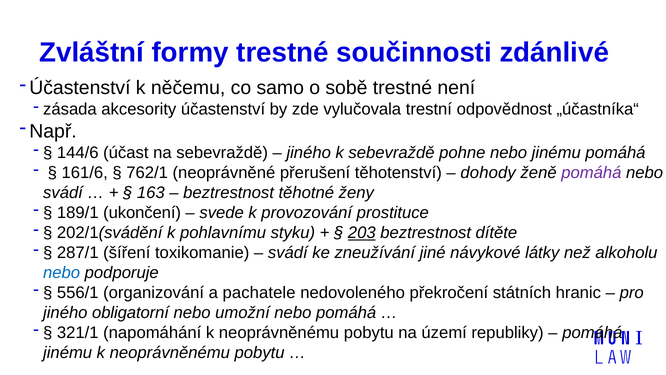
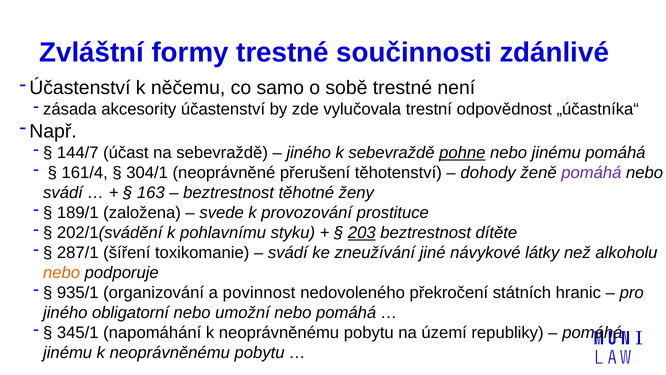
144/6: 144/6 -> 144/7 (78, 152)
pohne underline: none -> present (462, 152)
161/6: 161/6 -> 161/4 (85, 172)
762/1: 762/1 -> 304/1 (147, 172)
ukončení: ukončení -> založena (142, 212)
nebo colour: blue -> orange (62, 272)
556/1: 556/1 -> 935/1 (78, 292)
pachatele: pachatele -> povinnost (259, 292)
321/1: 321/1 -> 345/1 (78, 332)
